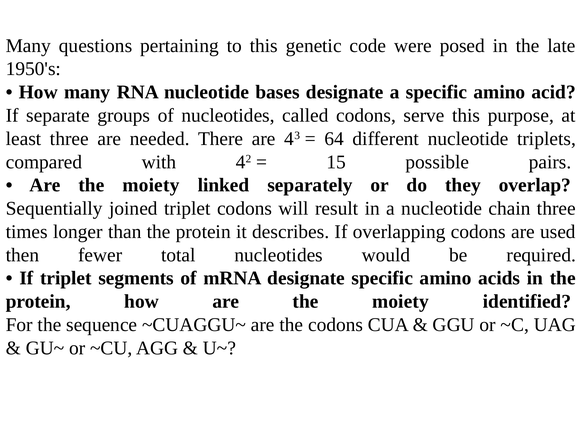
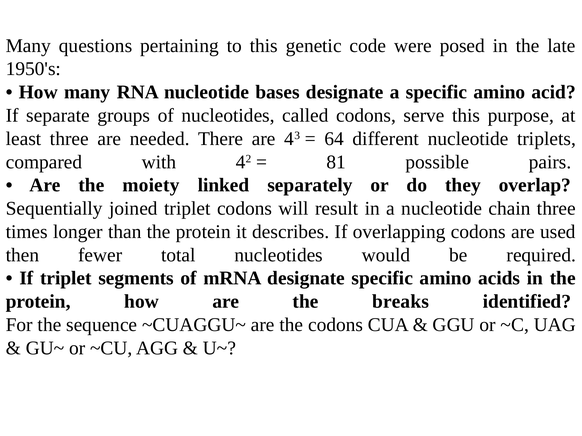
15: 15 -> 81 (336, 162)
how are the moiety: moiety -> breaks (401, 302)
